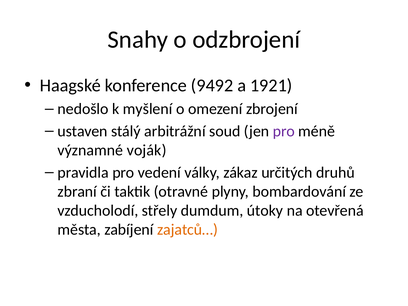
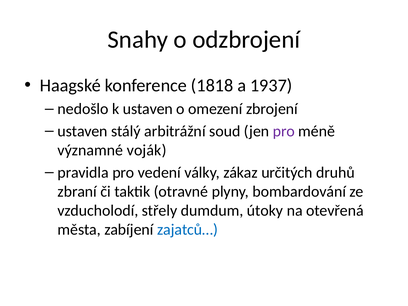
9492: 9492 -> 1818 (212, 86)
1921: 1921 -> 1937 (271, 86)
k myšlení: myšlení -> ustaven (148, 109)
zajatců… colour: orange -> blue (188, 230)
